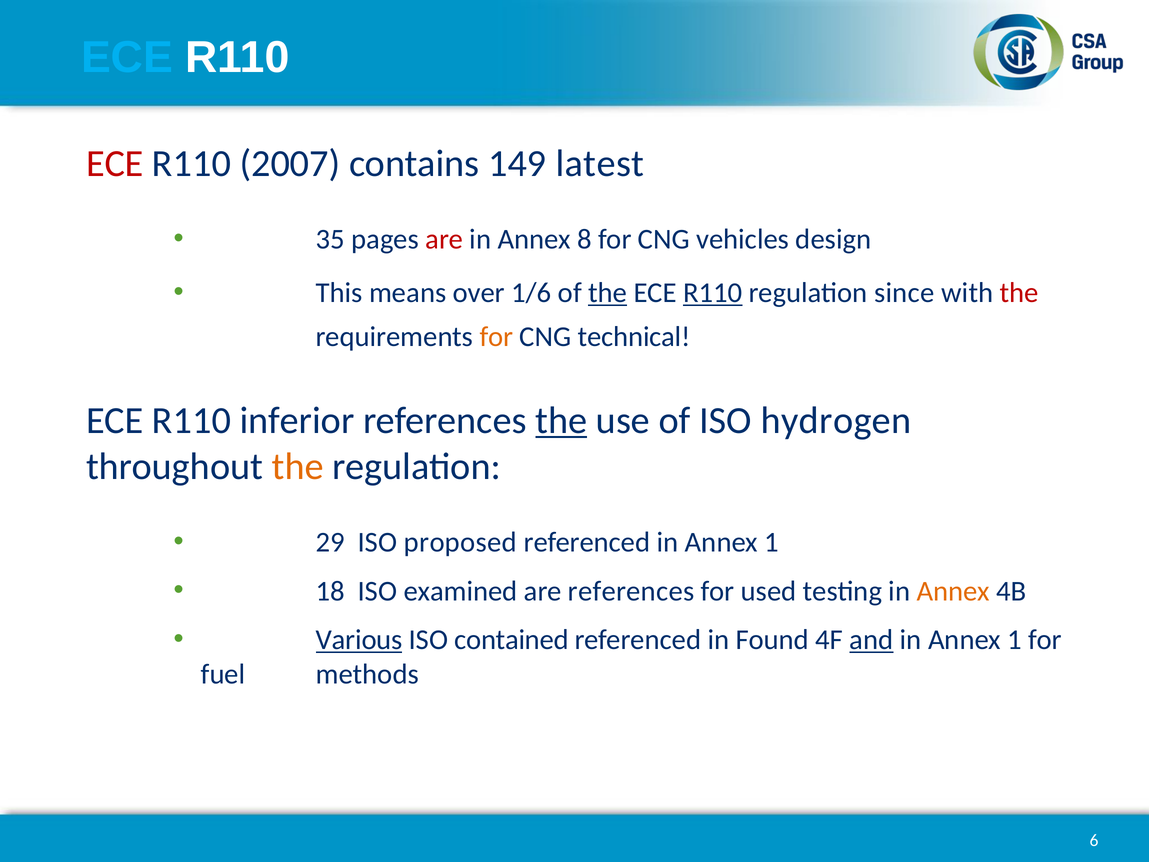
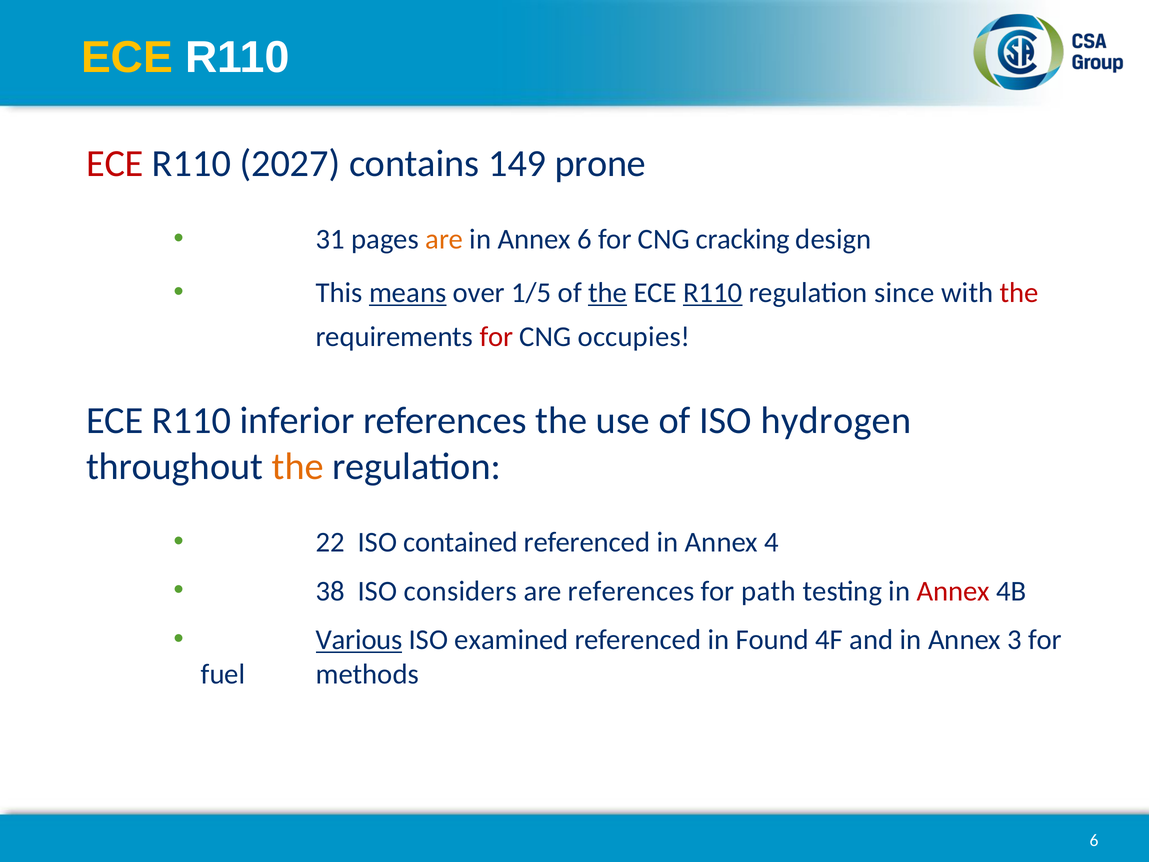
ECE colour: light blue -> yellow (127, 58)
2007: 2007 -> 2027 (290, 164)
latest: latest -> prone (600, 164)
35: 35 -> 31 (330, 239)
are colour: red -> orange (444, 239)
Annex 8: 8 -> 6 (584, 239)
vehicles: vehicles -> cracking (743, 239)
means underline: none -> present (408, 293)
1/6: 1/6 -> 1/5 (531, 293)
for colour: orange -> red (496, 337)
technical: technical -> occupies (634, 337)
the underline: present -> none (561, 420)
29: 29 -> 22 (330, 542)
proposed: proposed -> contained (461, 542)
referenced in Annex 1: 1 -> 4 (772, 542)
18: 18 -> 38 (330, 591)
examined: examined -> considers (460, 591)
used: used -> path (768, 591)
Annex colour: orange -> red (953, 591)
contained: contained -> examined (511, 640)
and underline: present -> none (871, 640)
1: 1 -> 3 (1015, 640)
